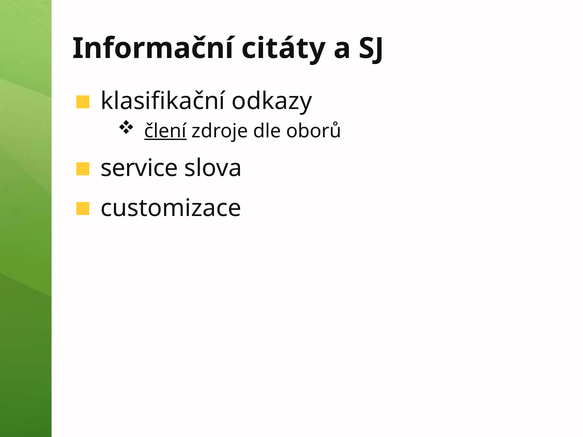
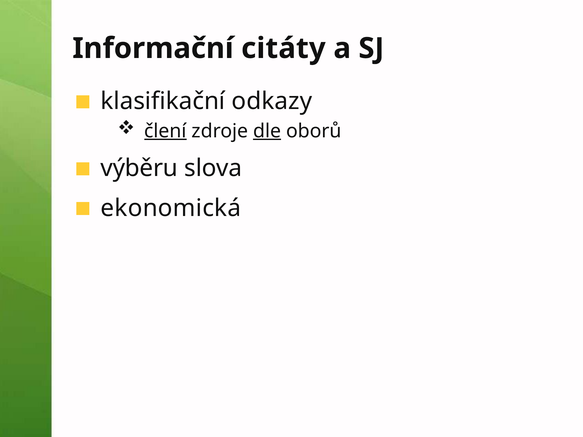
dle underline: none -> present (267, 131)
service: service -> výběru (139, 168)
customizace: customizace -> ekonomická (171, 208)
